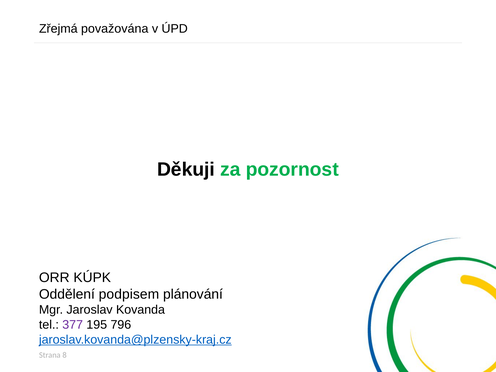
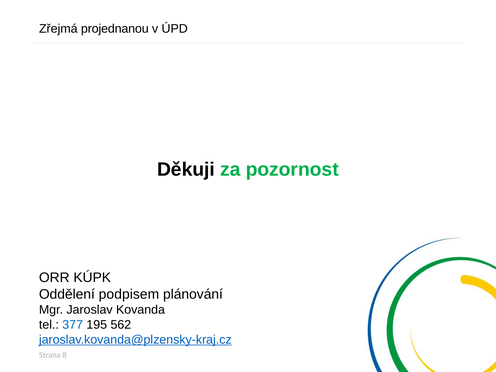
považována: považována -> projednanou (115, 29)
377 colour: purple -> blue (73, 325)
796: 796 -> 562 (121, 325)
